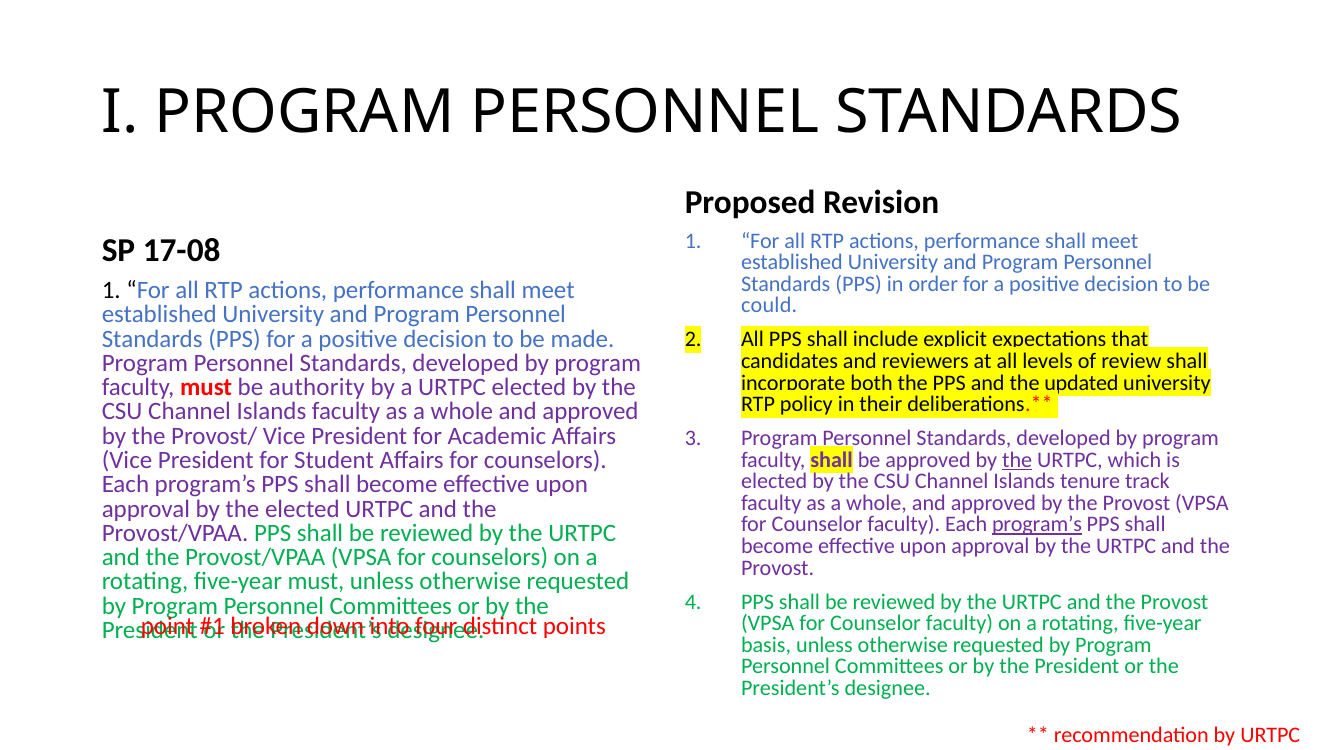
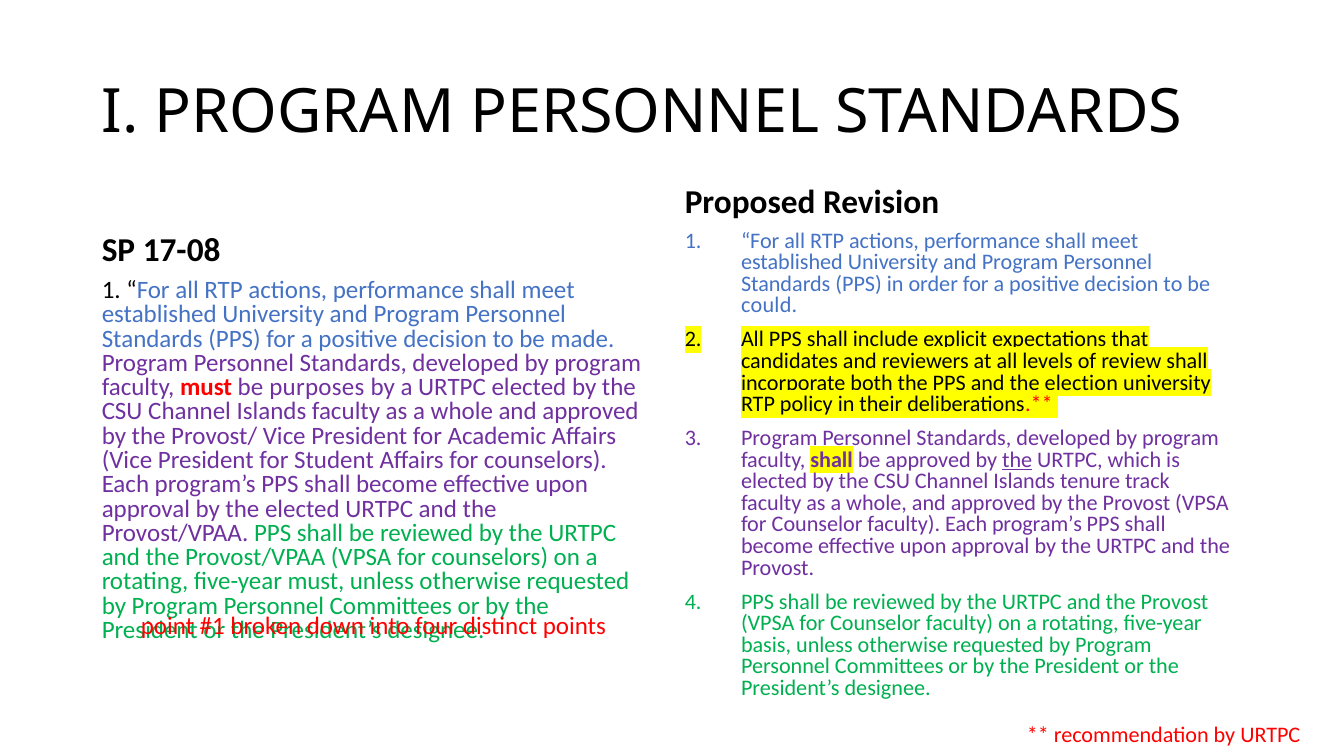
updated: updated -> election (1081, 383)
authority: authority -> purposes (317, 387)
program’s underline: present -> none (1037, 524)
